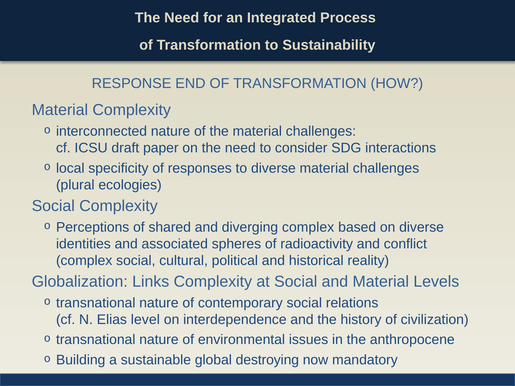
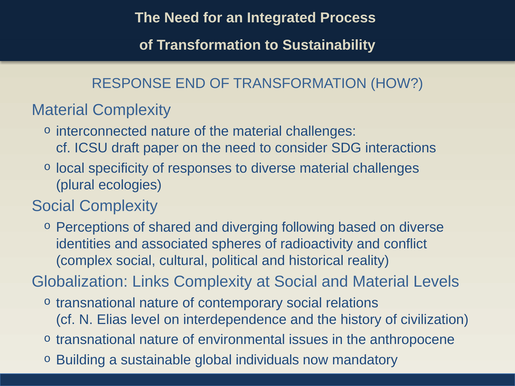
diverging complex: complex -> following (308, 227)
destroying: destroying -> individuals (267, 360)
